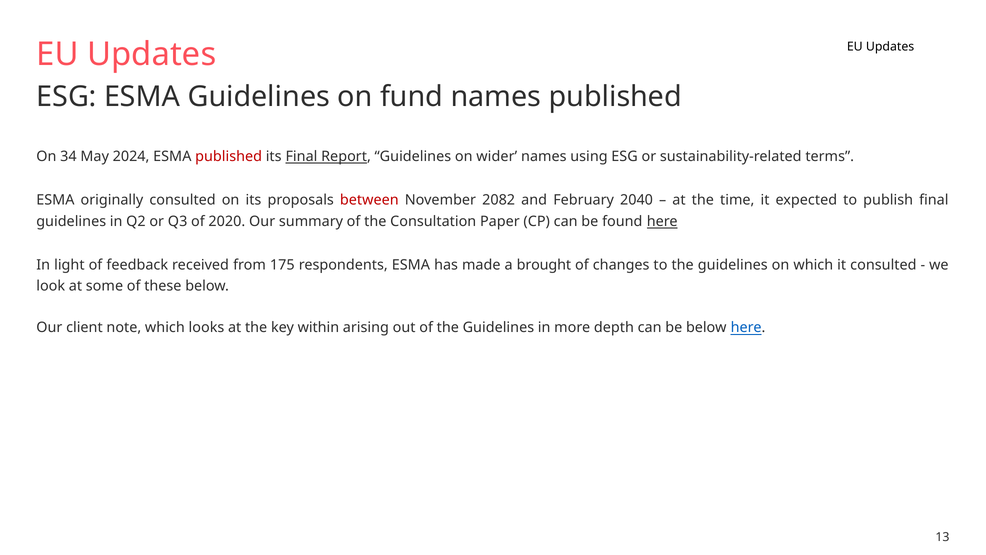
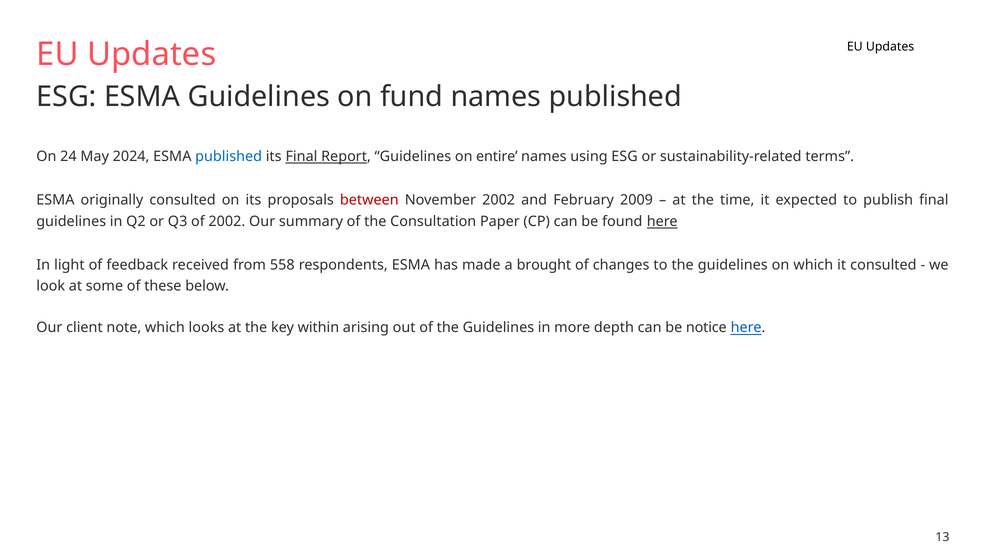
34: 34 -> 24 (68, 156)
published colour: red -> blue (229, 156)
wider: wider -> entire (497, 156)
November 2082: 2082 -> 2002 (499, 200)
2040: 2040 -> 2009 (637, 200)
of 2020: 2020 -> 2002 (227, 221)
175: 175 -> 558 (282, 265)
be below: below -> notice (706, 328)
